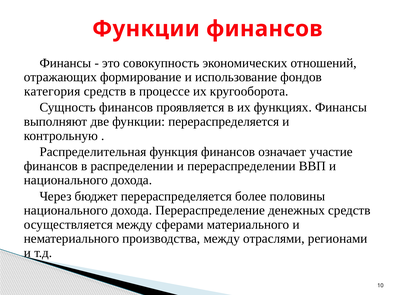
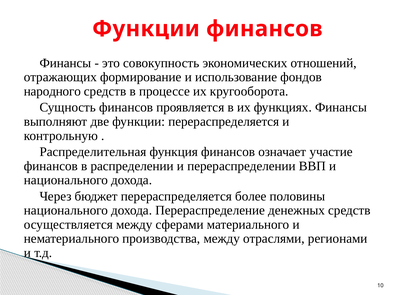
категория: категория -> народного (52, 91)
